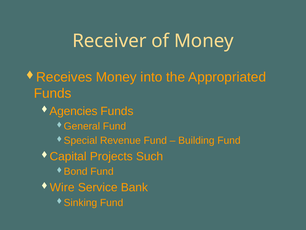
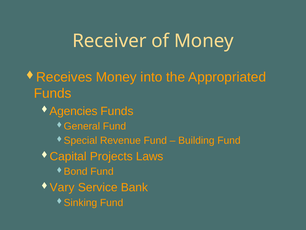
Such: Such -> Laws (150, 156)
Wire: Wire -> Vary (62, 187)
